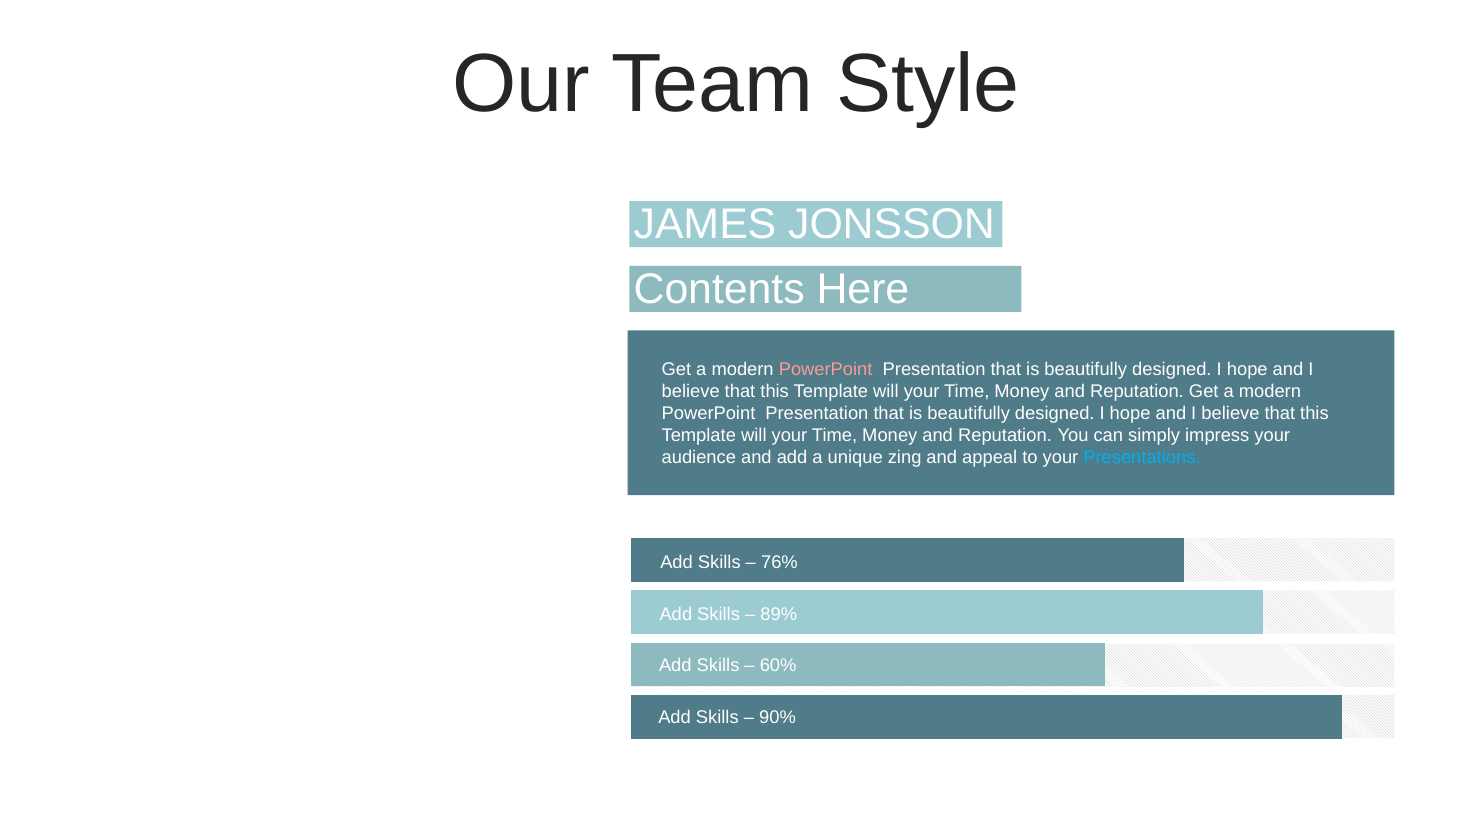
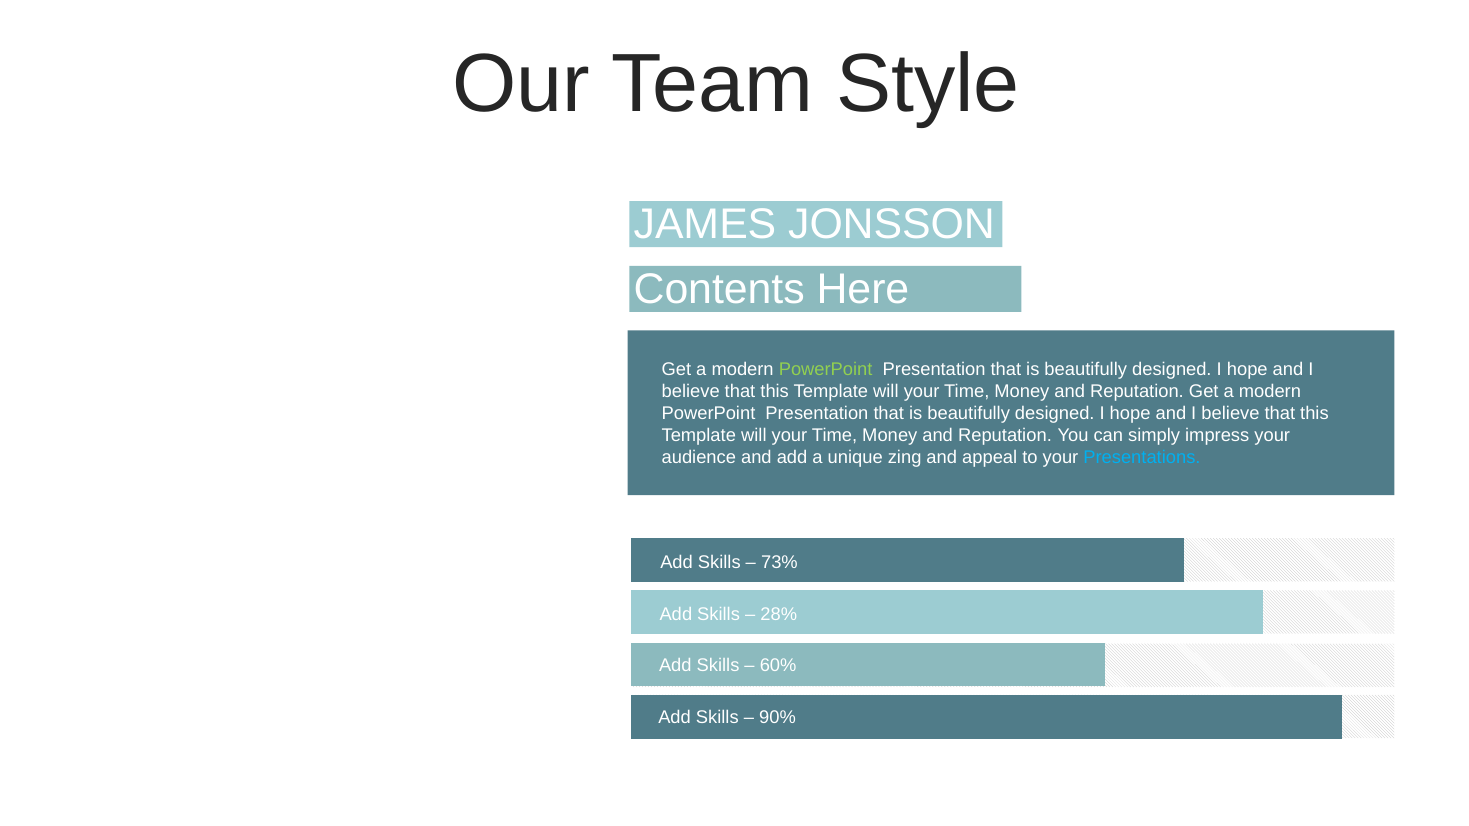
PowerPoint colour: pink -> light green (826, 369)
76%: 76% -> 73% (779, 563)
89%: 89% -> 28% (779, 614)
